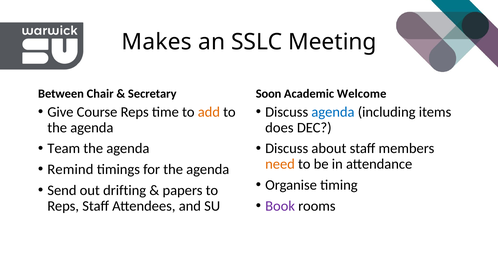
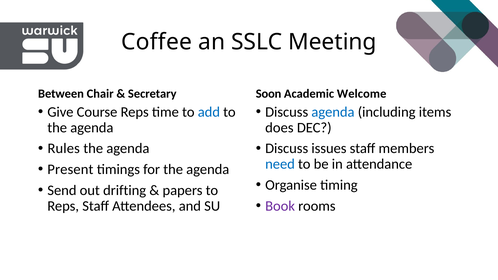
Makes: Makes -> Coffee (157, 42)
add colour: orange -> blue (209, 112)
Team: Team -> Rules (64, 149)
about: about -> issues (329, 149)
need colour: orange -> blue (280, 164)
Remind: Remind -> Present (70, 169)
